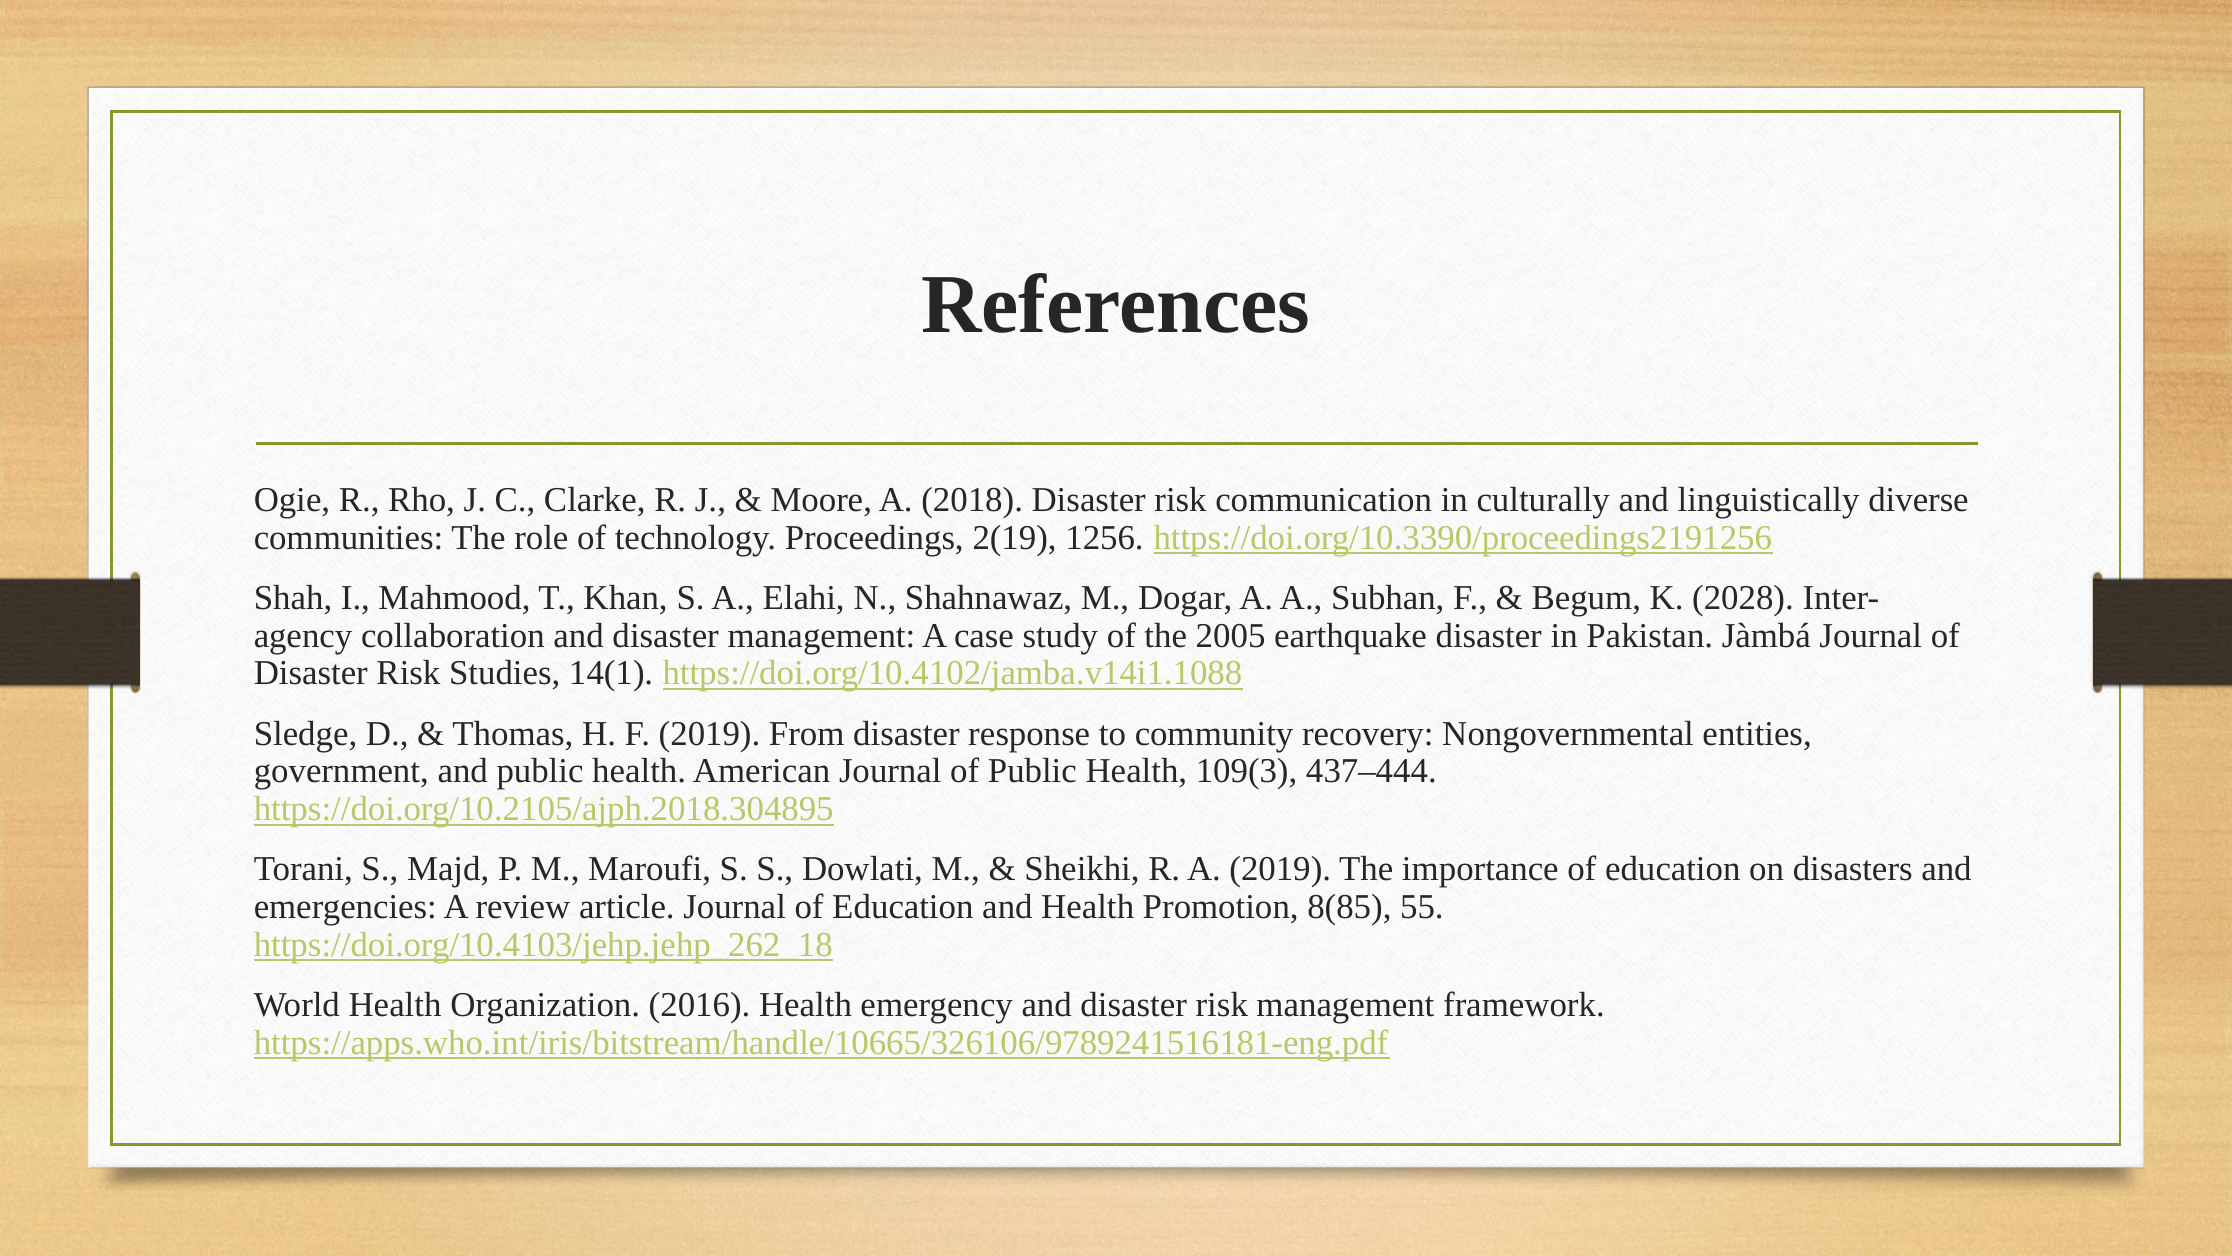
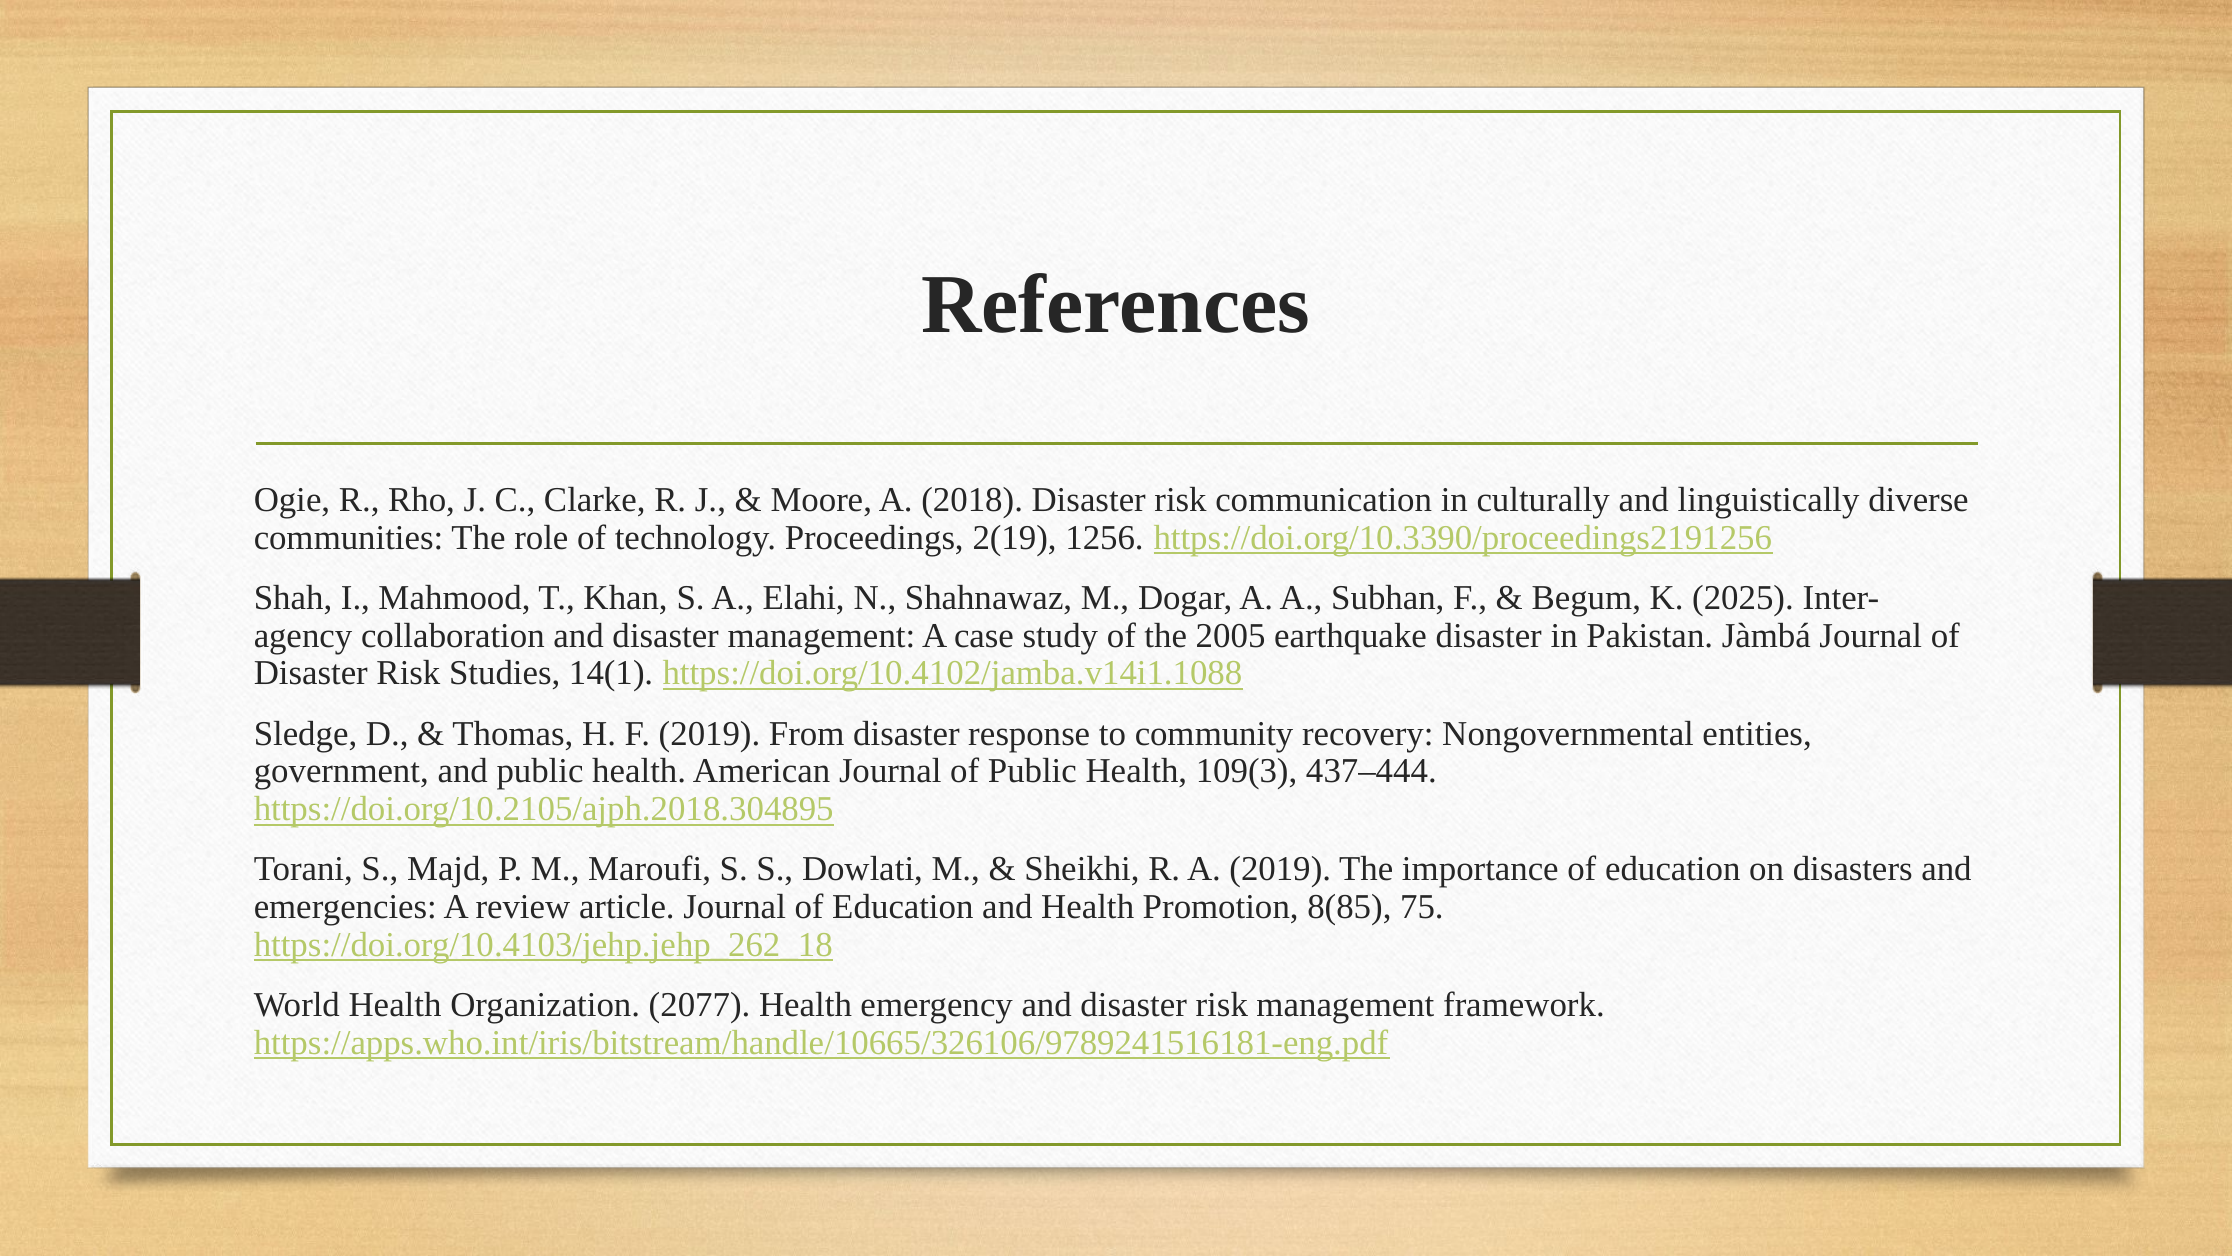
2028: 2028 -> 2025 (1743, 598)
55: 55 -> 75 (1422, 907)
2016: 2016 -> 2077 (700, 1005)
